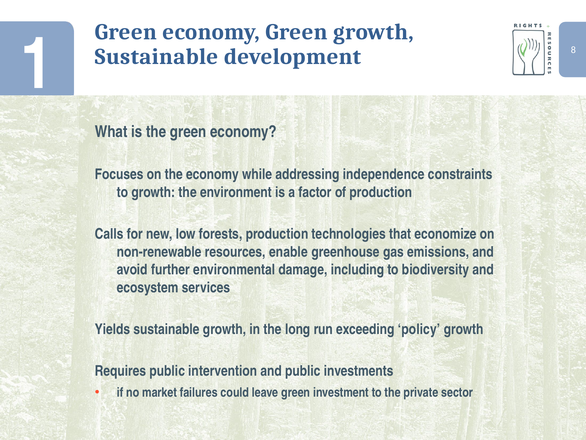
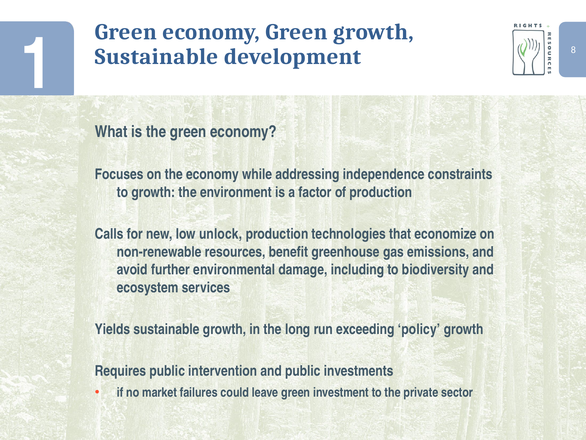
forests: forests -> unlock (221, 234)
enable: enable -> benefit (289, 252)
